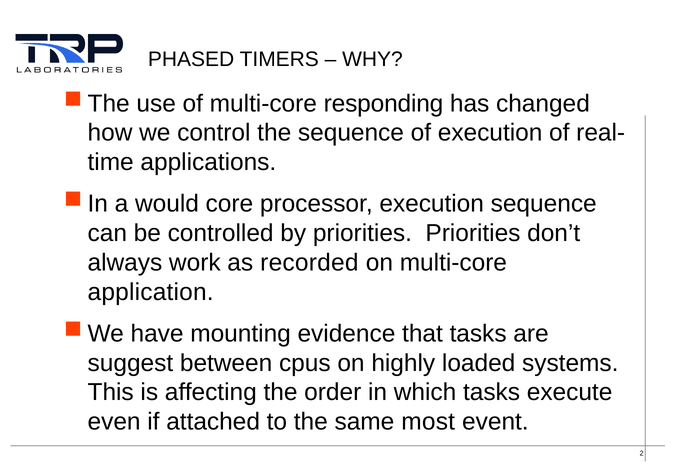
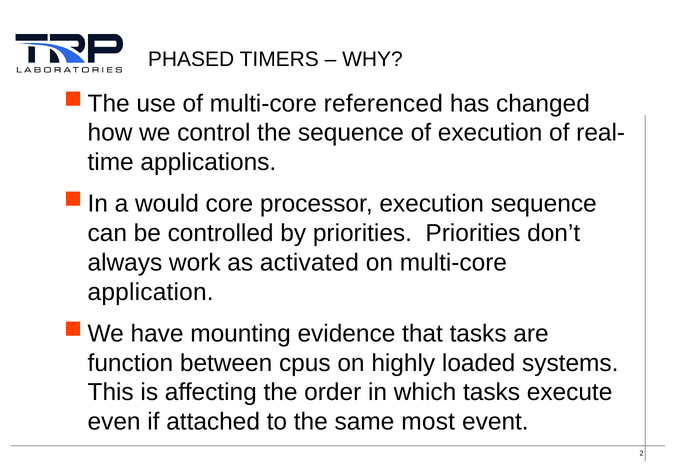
responding: responding -> referenced (383, 104)
recorded: recorded -> activated (309, 263)
suggest: suggest -> function (130, 363)
